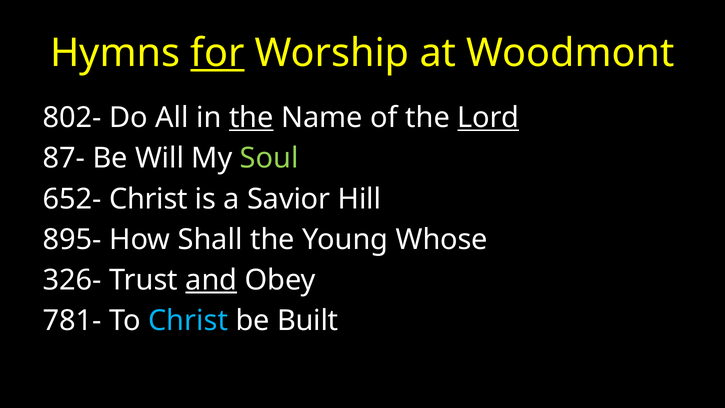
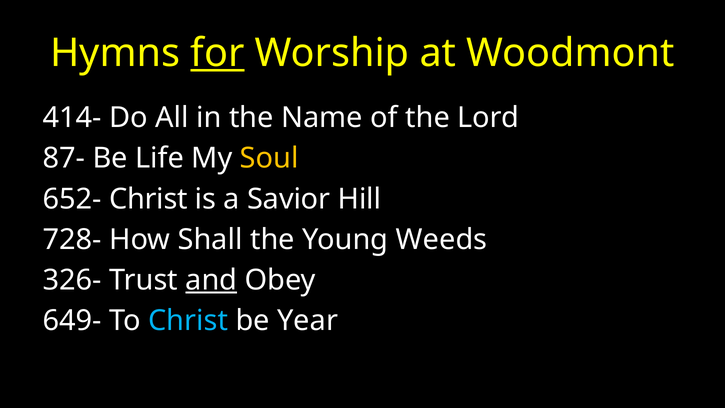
802-: 802- -> 414- (72, 118)
the underline: present -> none (251, 118)
Lord underline: present -> none (488, 118)
Will: Will -> Life (160, 158)
Soul colour: light green -> yellow (269, 158)
895-: 895- -> 728- (72, 239)
Whose: Whose -> Weeds (442, 239)
781-: 781- -> 649- (72, 321)
Built: Built -> Year (308, 321)
